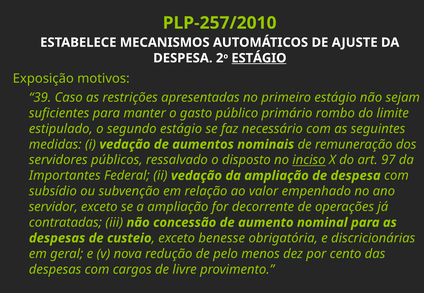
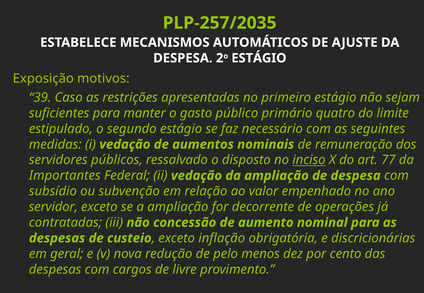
PLP-257/2010: PLP-257/2010 -> PLP-257/2035 (220, 23)
ESTÁGIO underline: present -> none (259, 58)
rombo: rombo -> quatro (335, 113)
97: 97 -> 77 (388, 160)
benesse: benesse -> inflação (222, 239)
